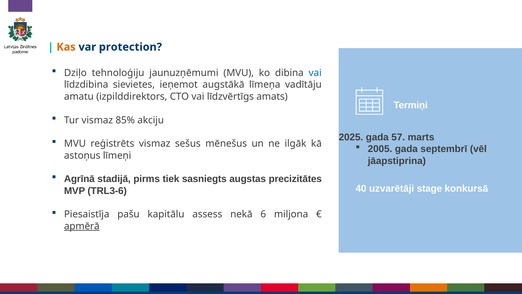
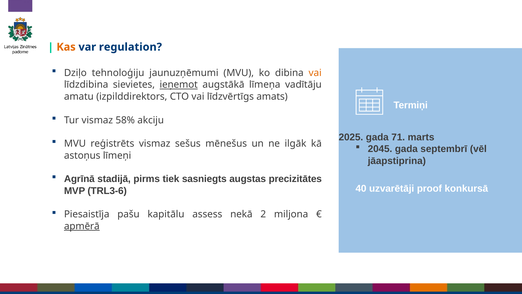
protection: protection -> regulation (130, 47)
vai colour: blue -> orange (315, 73)
ieņemot underline: none -> present (179, 85)
85%: 85% -> 58% (125, 120)
57: 57 -> 71 (398, 137)
2005: 2005 -> 2045 (380, 149)
stage: stage -> proof (429, 188)
6: 6 -> 2 (263, 214)
